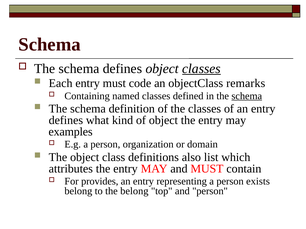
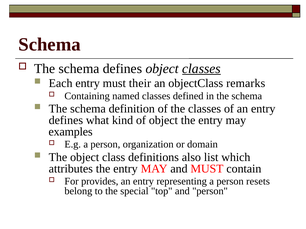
code: code -> their (140, 83)
schema underline: present -> none (247, 96)
exists: exists -> resets (258, 182)
the belong: belong -> special (134, 191)
